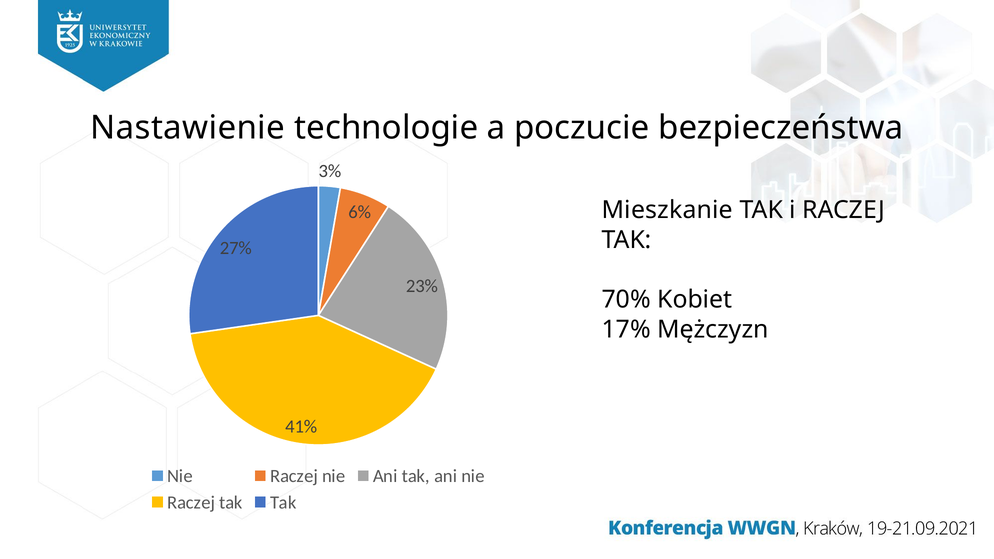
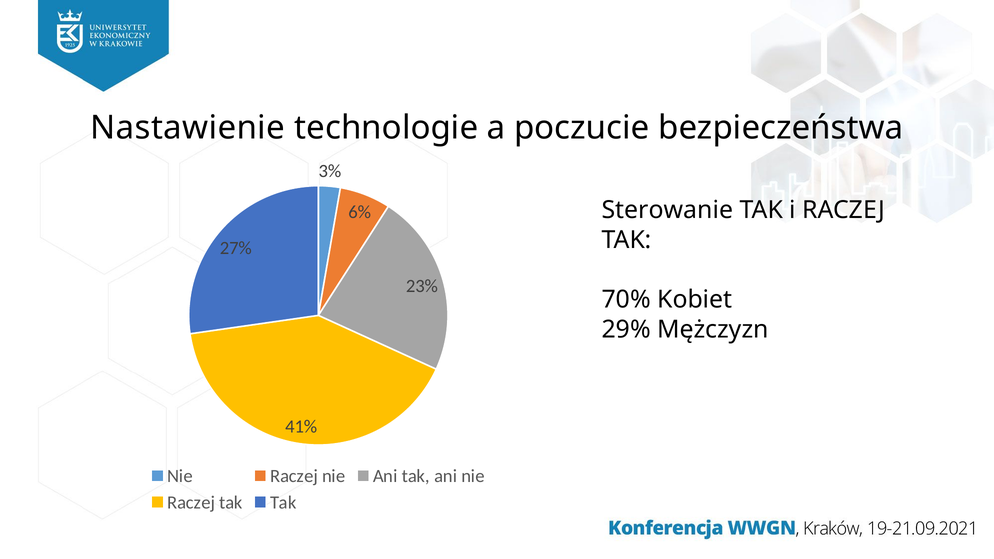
Mieszkanie: Mieszkanie -> Sterowanie (667, 210)
17%: 17% -> 29% (626, 329)
